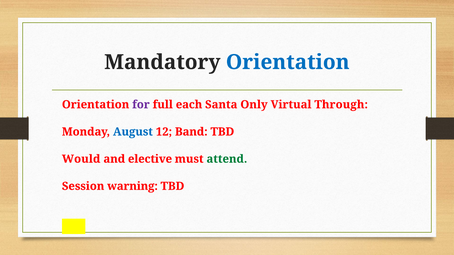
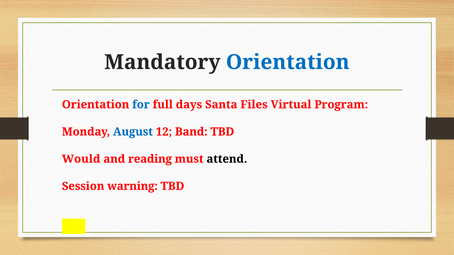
for colour: purple -> blue (141, 105)
each: each -> days (189, 105)
Only: Only -> Files (254, 105)
Through: Through -> Program (341, 105)
elective: elective -> reading (150, 159)
attend colour: green -> black (227, 159)
